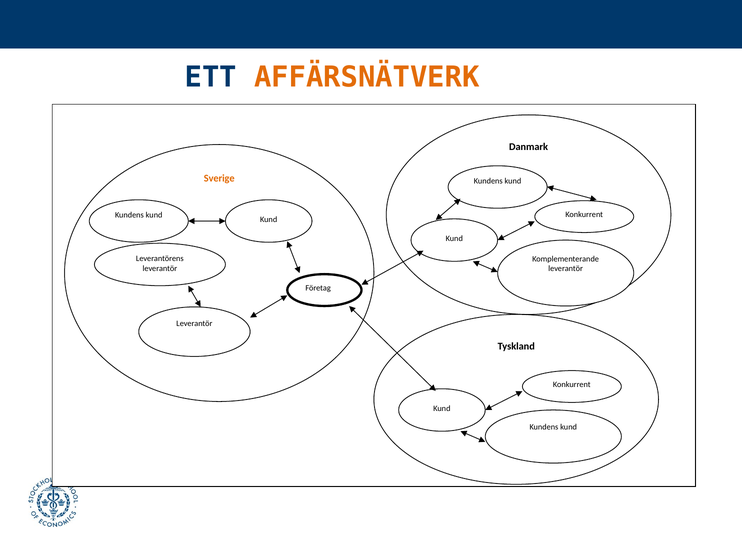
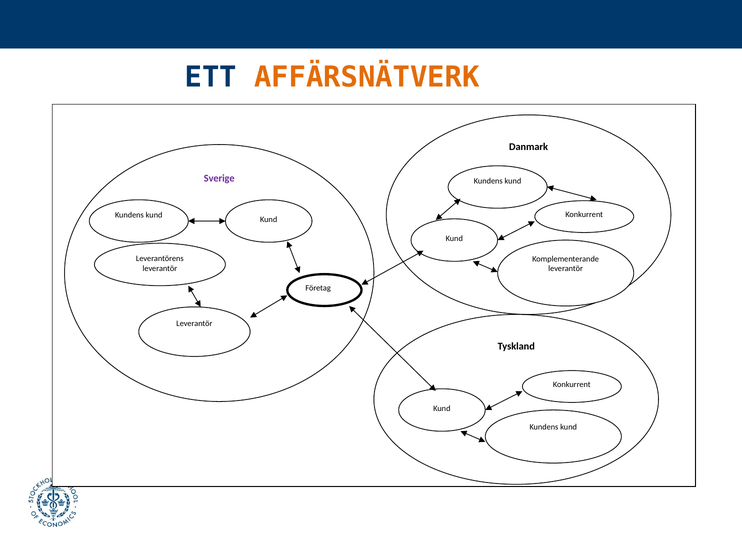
Sverige colour: orange -> purple (219, 179)
